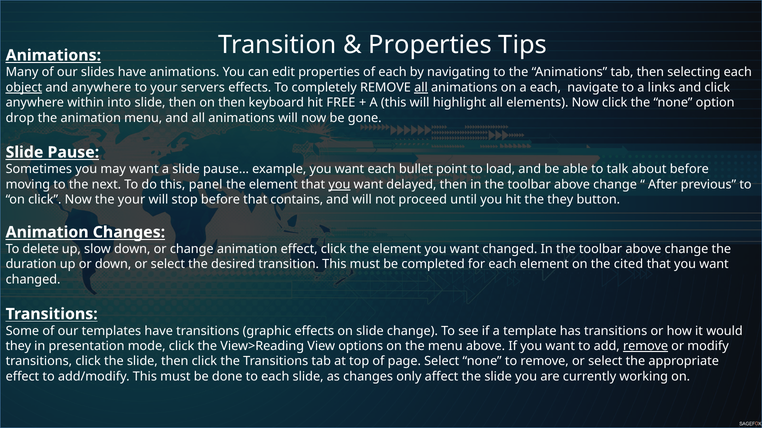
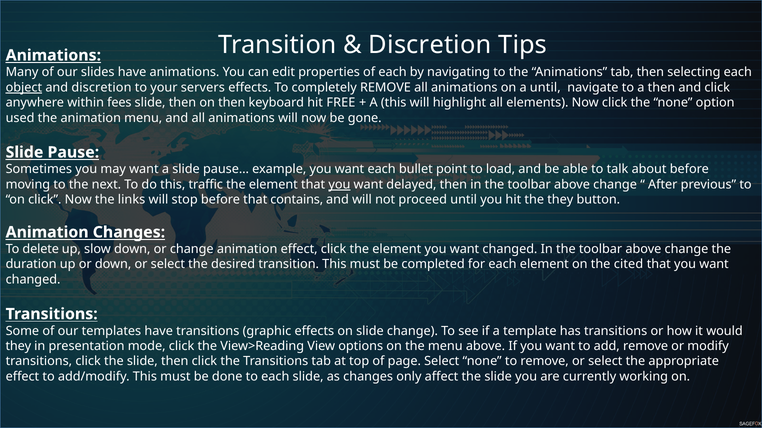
Properties: Properties -> Discretion (430, 45)
and anywhere: anywhere -> discretion (101, 88)
all underline: present -> none (421, 88)
a each: each -> until (545, 88)
a links: links -> then (661, 88)
into: into -> fees (119, 103)
drop: drop -> used (20, 118)
panel: panel -> traffic (206, 185)
the your: your -> links (132, 200)
remove underline: present -> none (646, 347)
